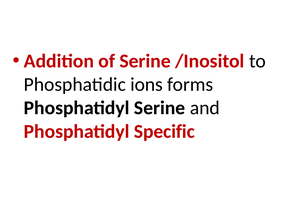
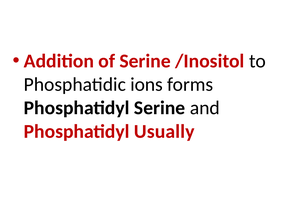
Specific: Specific -> Usually (164, 132)
